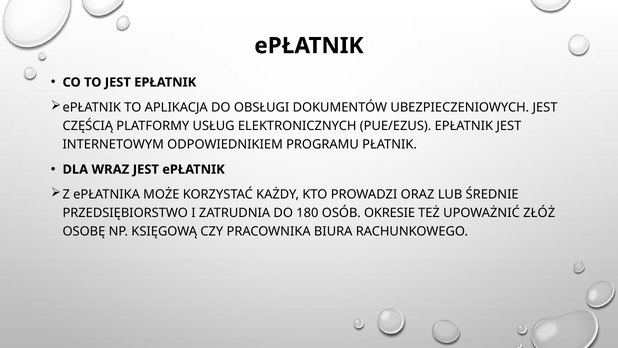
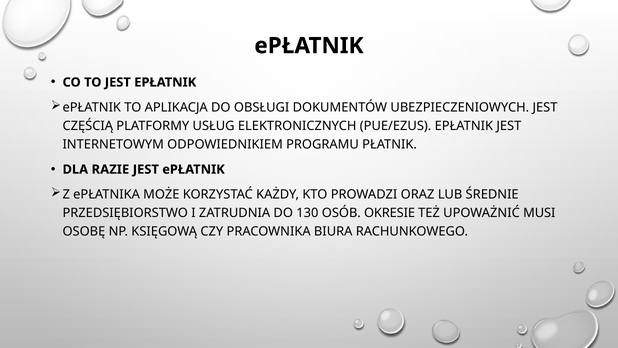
WRAZ: WRAZ -> RAZIE (110, 169)
180: 180 -> 130 (307, 213)
ZŁÓŻ: ZŁÓŻ -> MUSI (539, 213)
